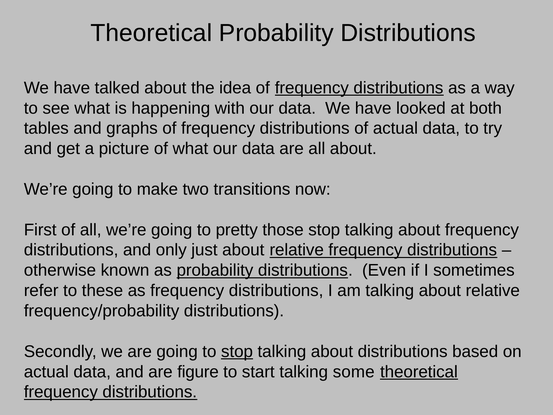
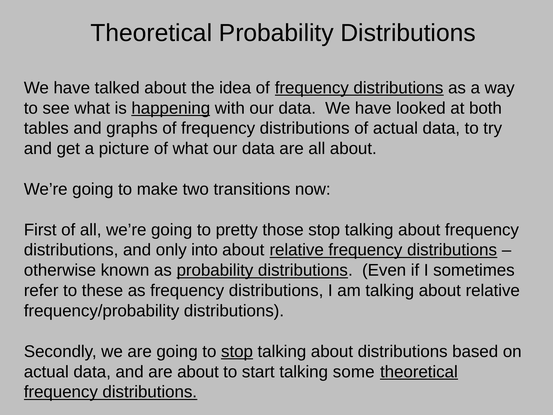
happening underline: none -> present (171, 108)
just: just -> into (205, 250)
are figure: figure -> about (198, 372)
